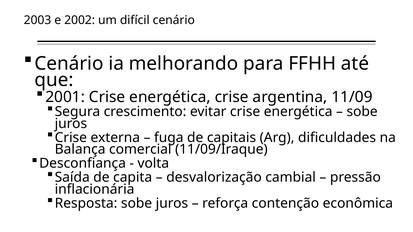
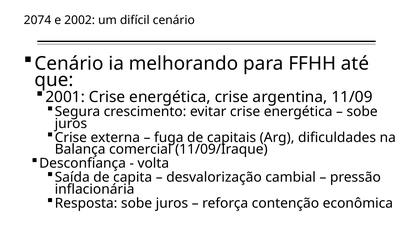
2003: 2003 -> 2074 (37, 20)
